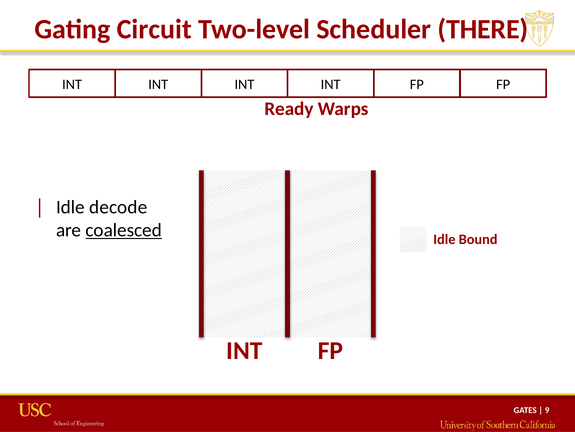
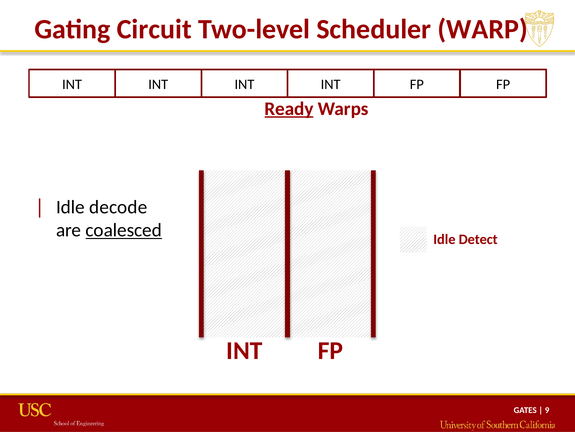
THERE: THERE -> WARP (483, 29)
Ready underline: none -> present (289, 109)
Bound: Bound -> Detect (478, 239)
